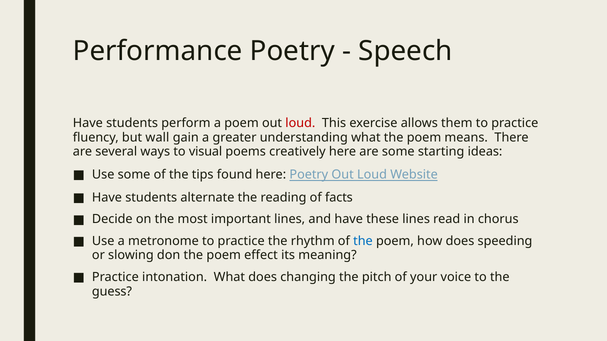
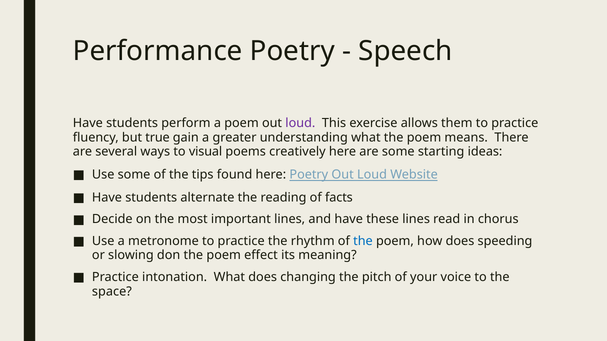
loud colour: red -> purple (300, 123)
wall: wall -> true (158, 138)
guess: guess -> space (112, 292)
